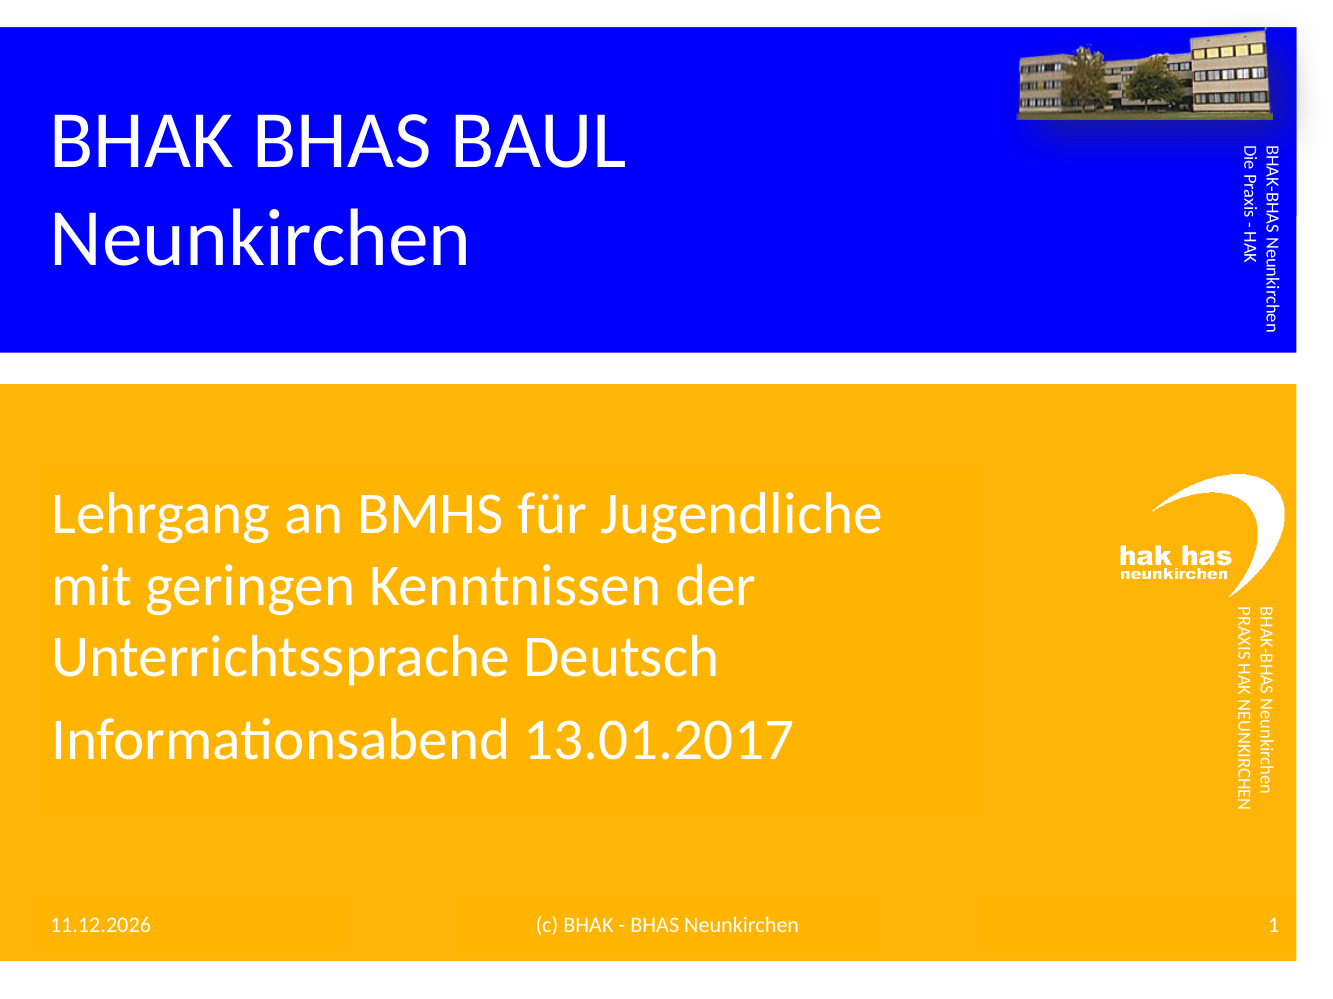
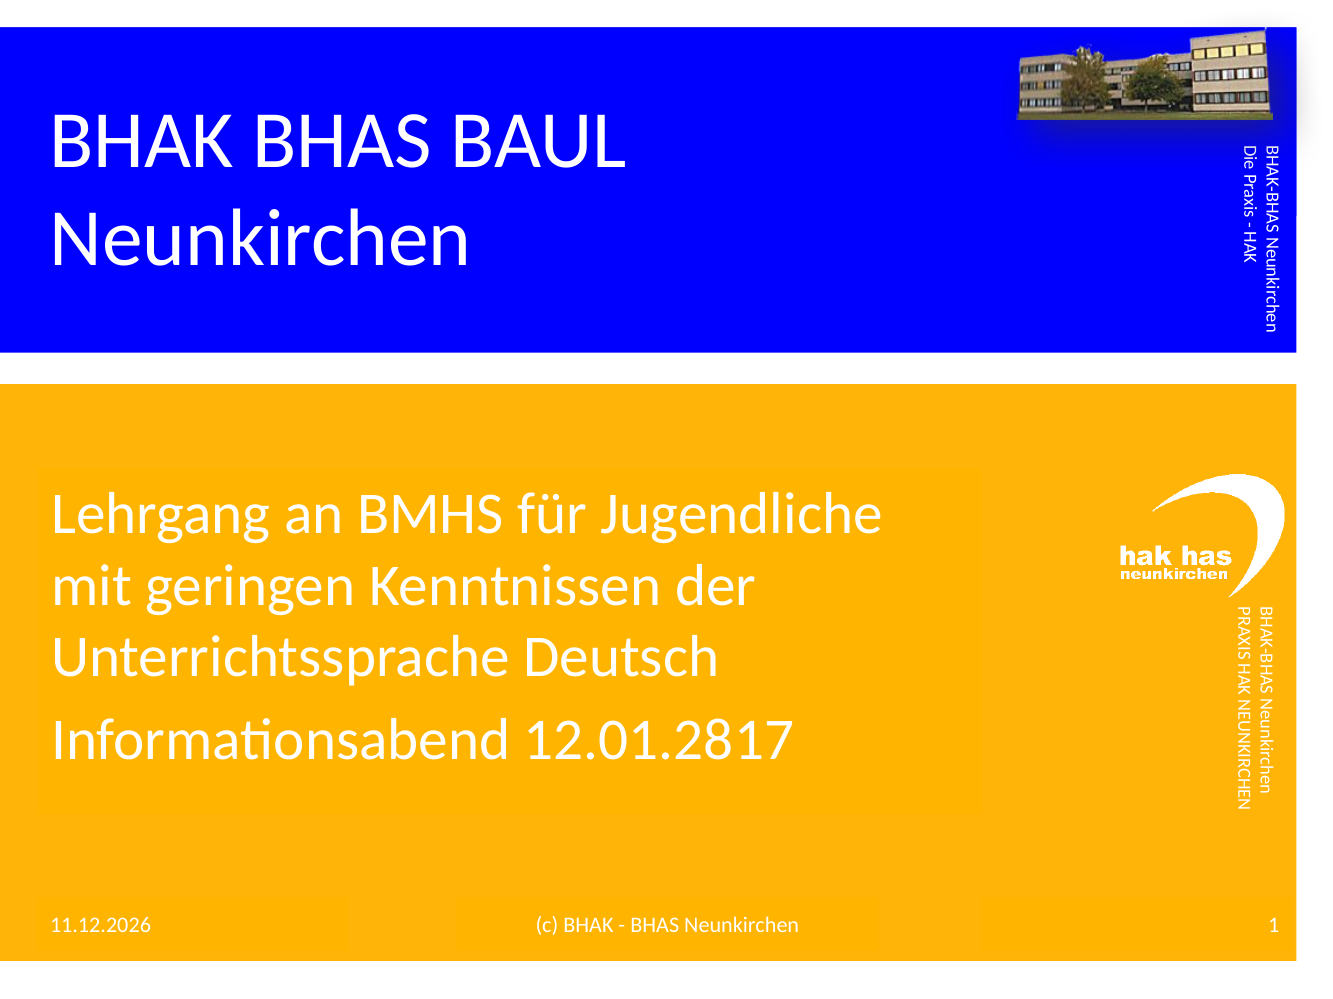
13.01.2017: 13.01.2017 -> 12.01.2817 (659, 740)
